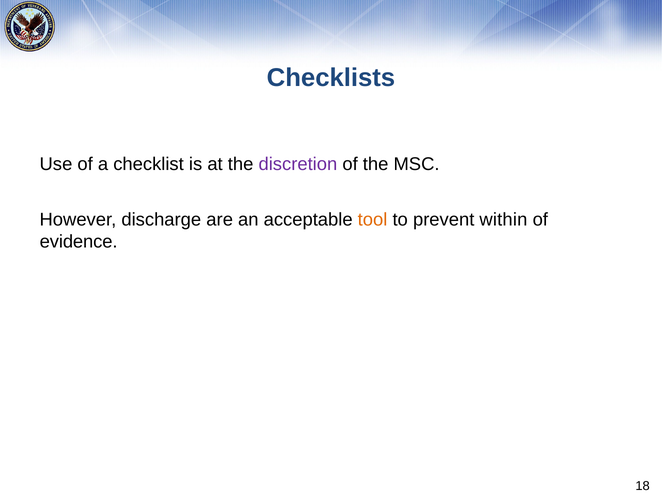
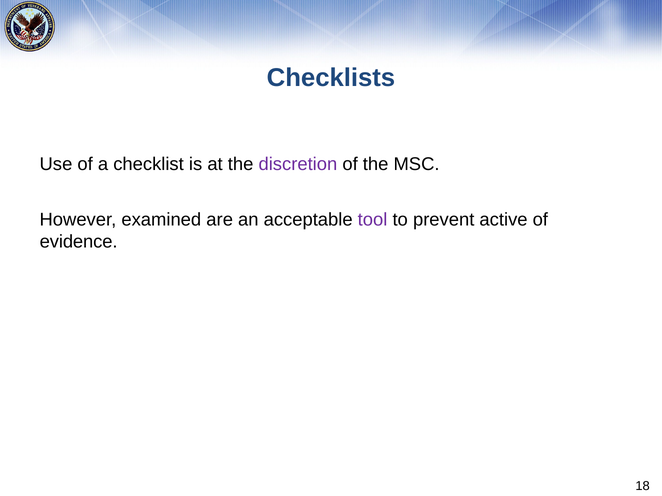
discharge: discharge -> examined (161, 220)
tool colour: orange -> purple (373, 220)
within: within -> active (504, 220)
